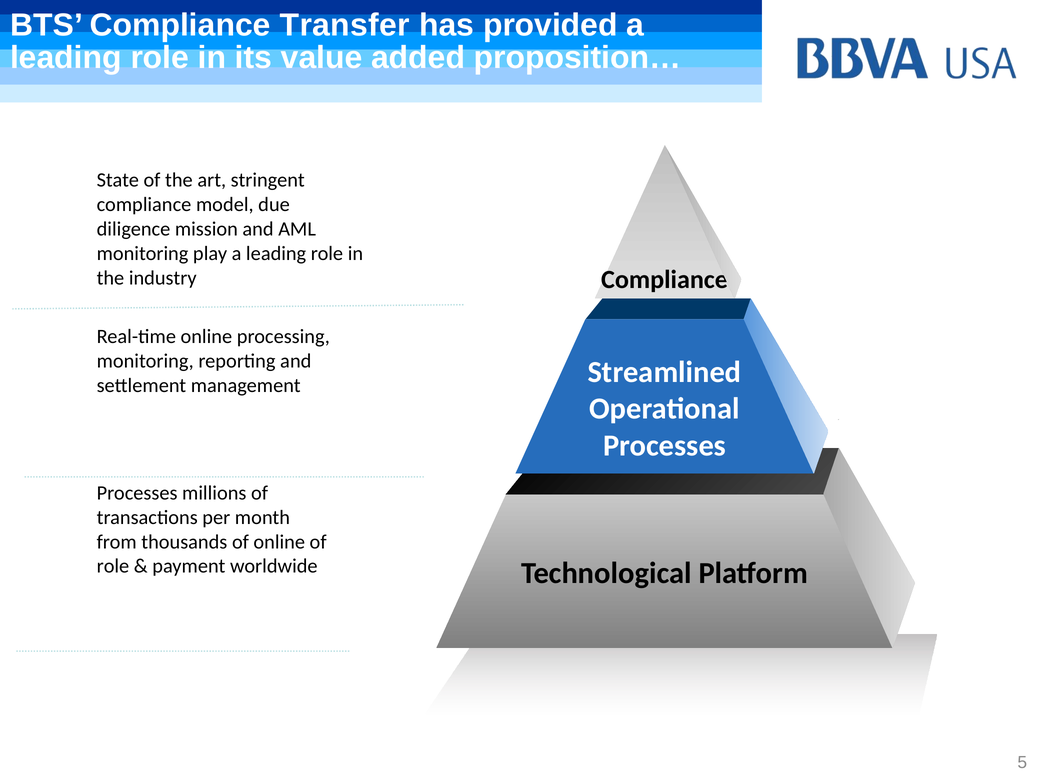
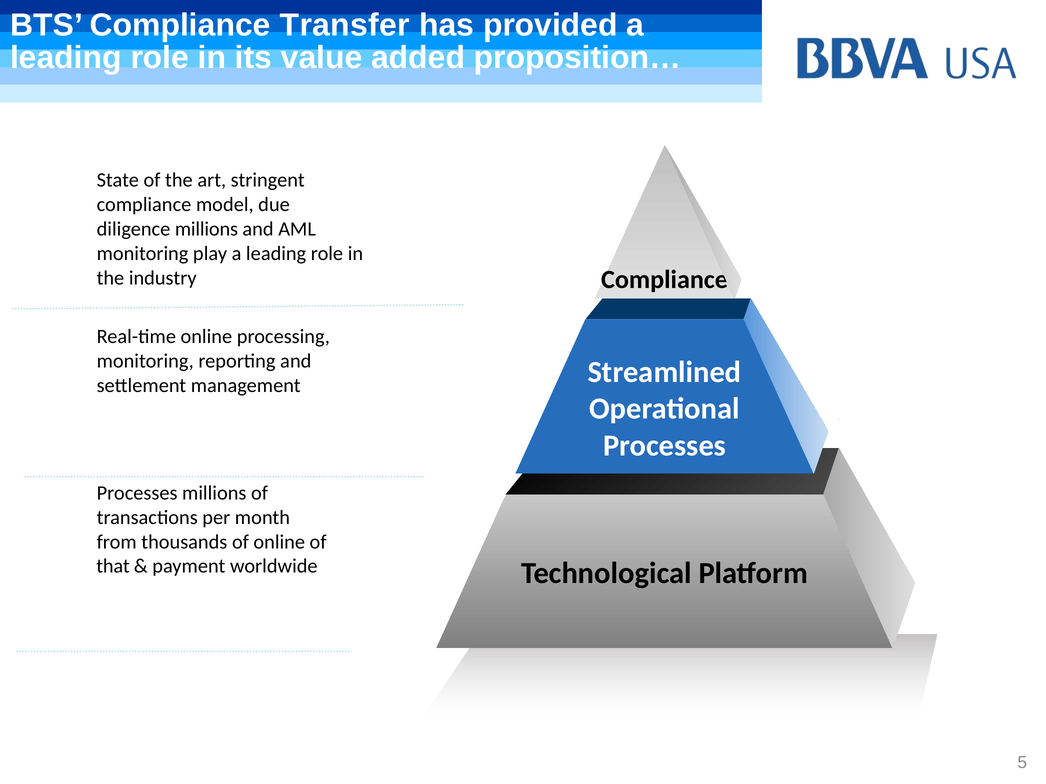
diligence mission: mission -> millions (206, 229)
role: role -> that (113, 567)
